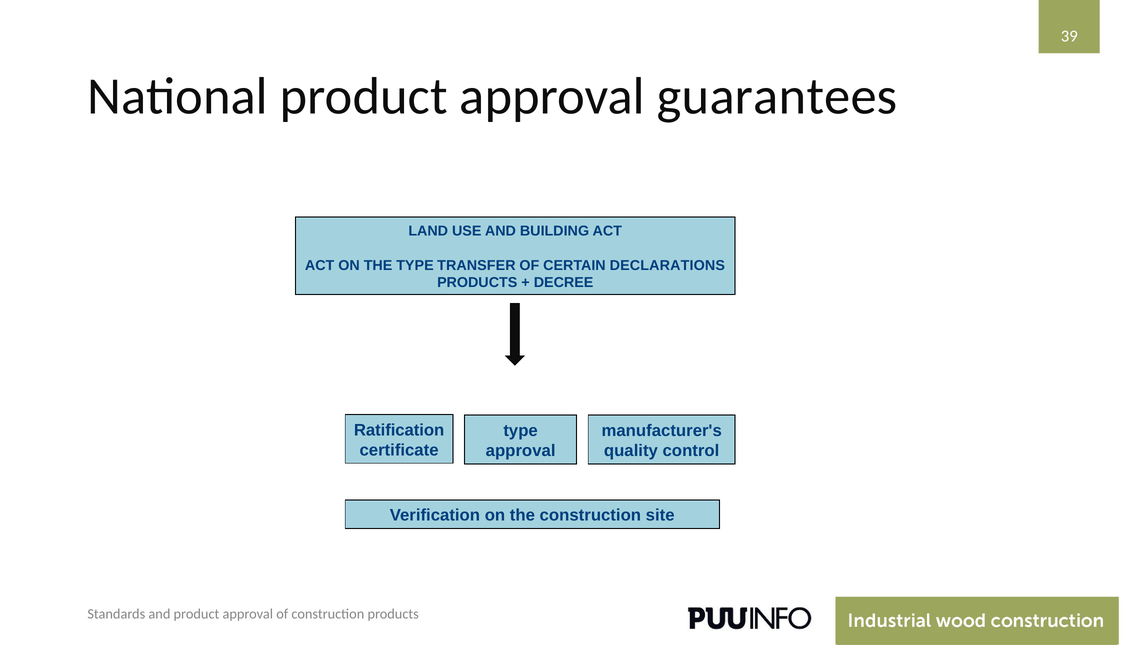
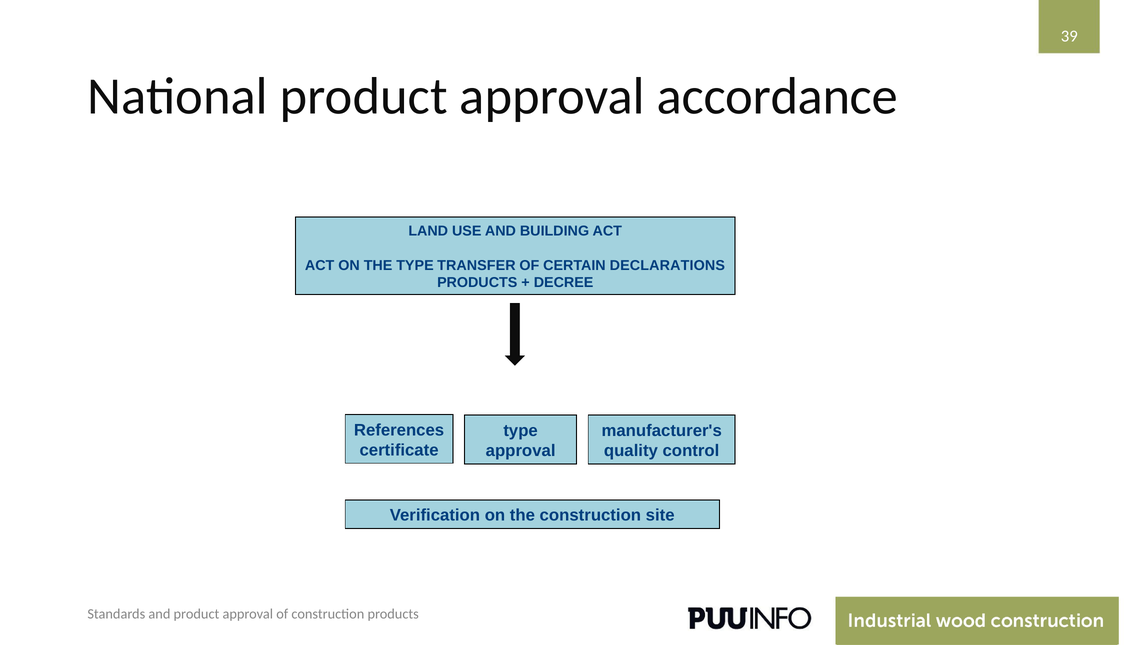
guarantees: guarantees -> accordance (777, 96)
Ratification: Ratification -> References (399, 430)
